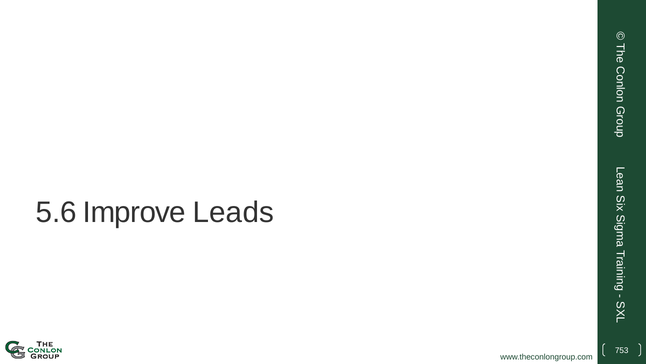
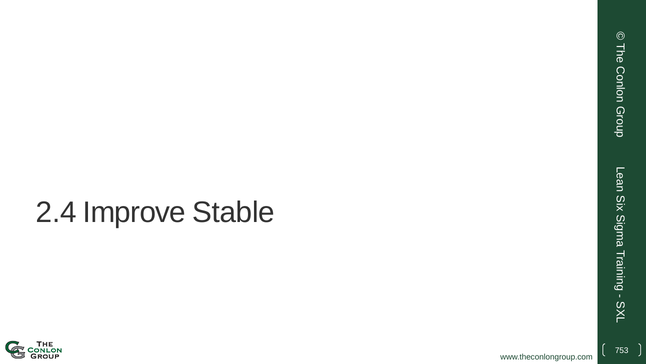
5.6: 5.6 -> 2.4 (56, 212)
Leads: Leads -> Stable (234, 212)
